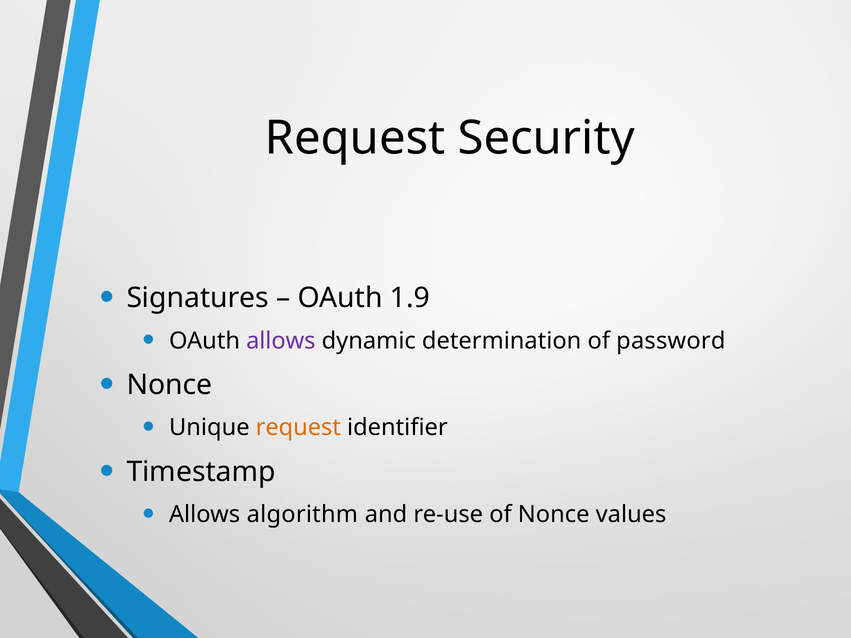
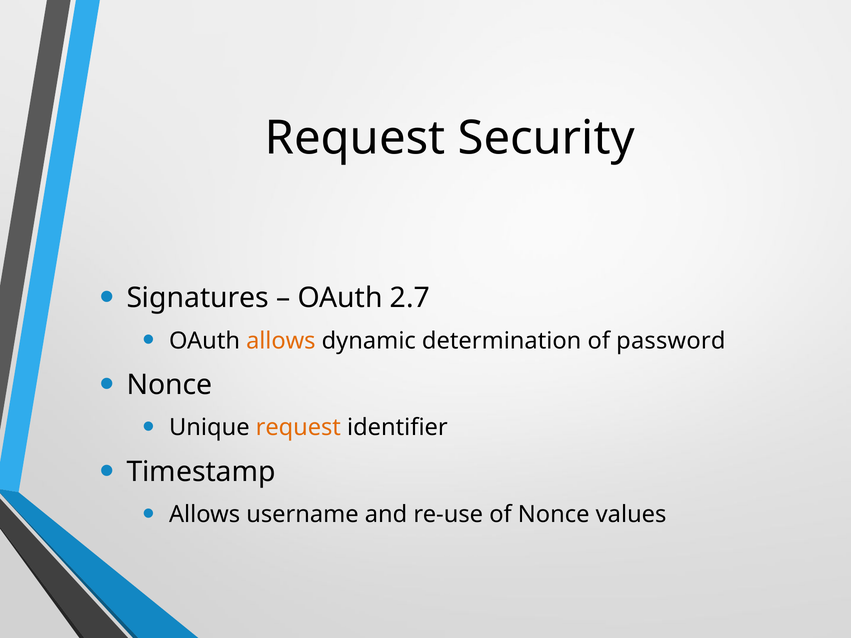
1.9: 1.9 -> 2.7 (410, 298)
allows colour: purple -> orange (281, 341)
algorithm: algorithm -> username (302, 515)
